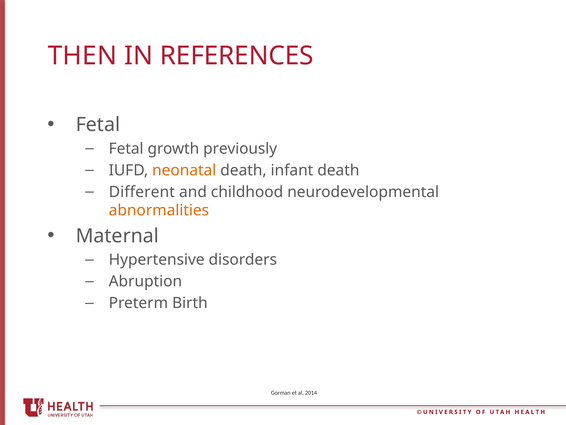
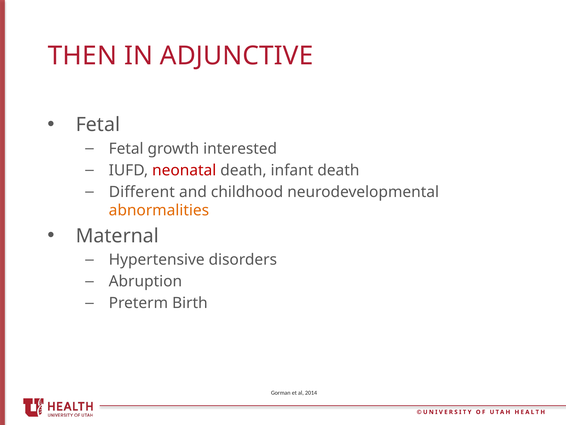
REFERENCES: REFERENCES -> ADJUNCTIVE (237, 56)
previously: previously -> interested (240, 148)
neonatal colour: orange -> red (184, 170)
